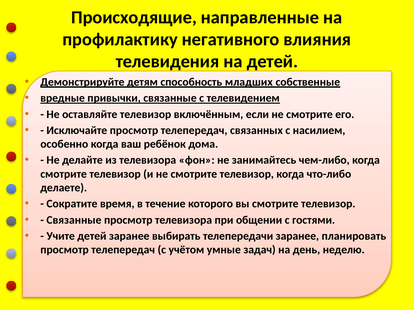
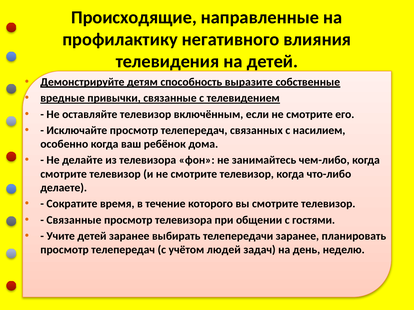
младших: младших -> выразите (249, 82)
умные: умные -> людей (224, 250)
